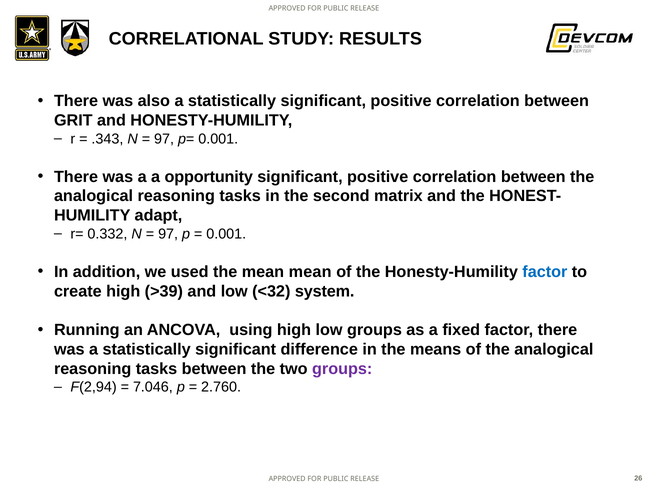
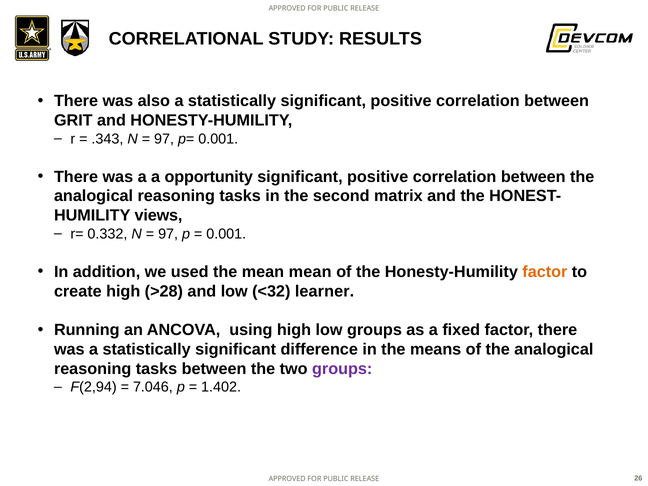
adapt: adapt -> views (159, 216)
factor colour: blue -> orange (545, 272)
>39: >39 -> >28 (164, 291)
system: system -> learner (325, 291)
2.760: 2.760 -> 1.402 (221, 387)
